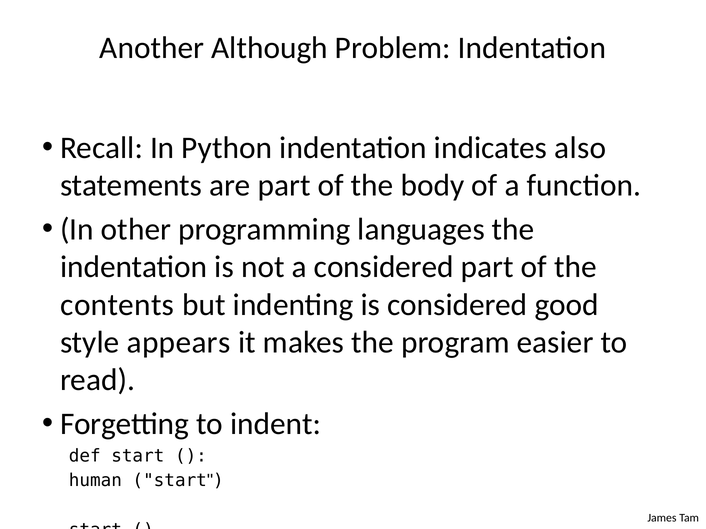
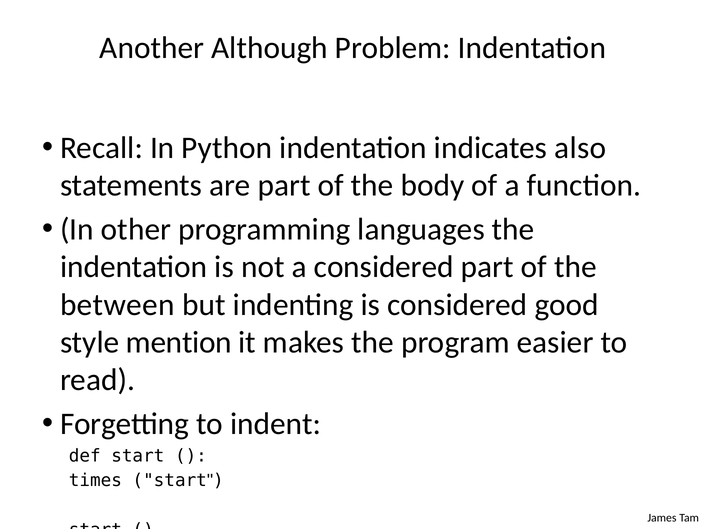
contents: contents -> between (117, 305)
appears: appears -> mention (179, 343)
human: human -> times (95, 481)
